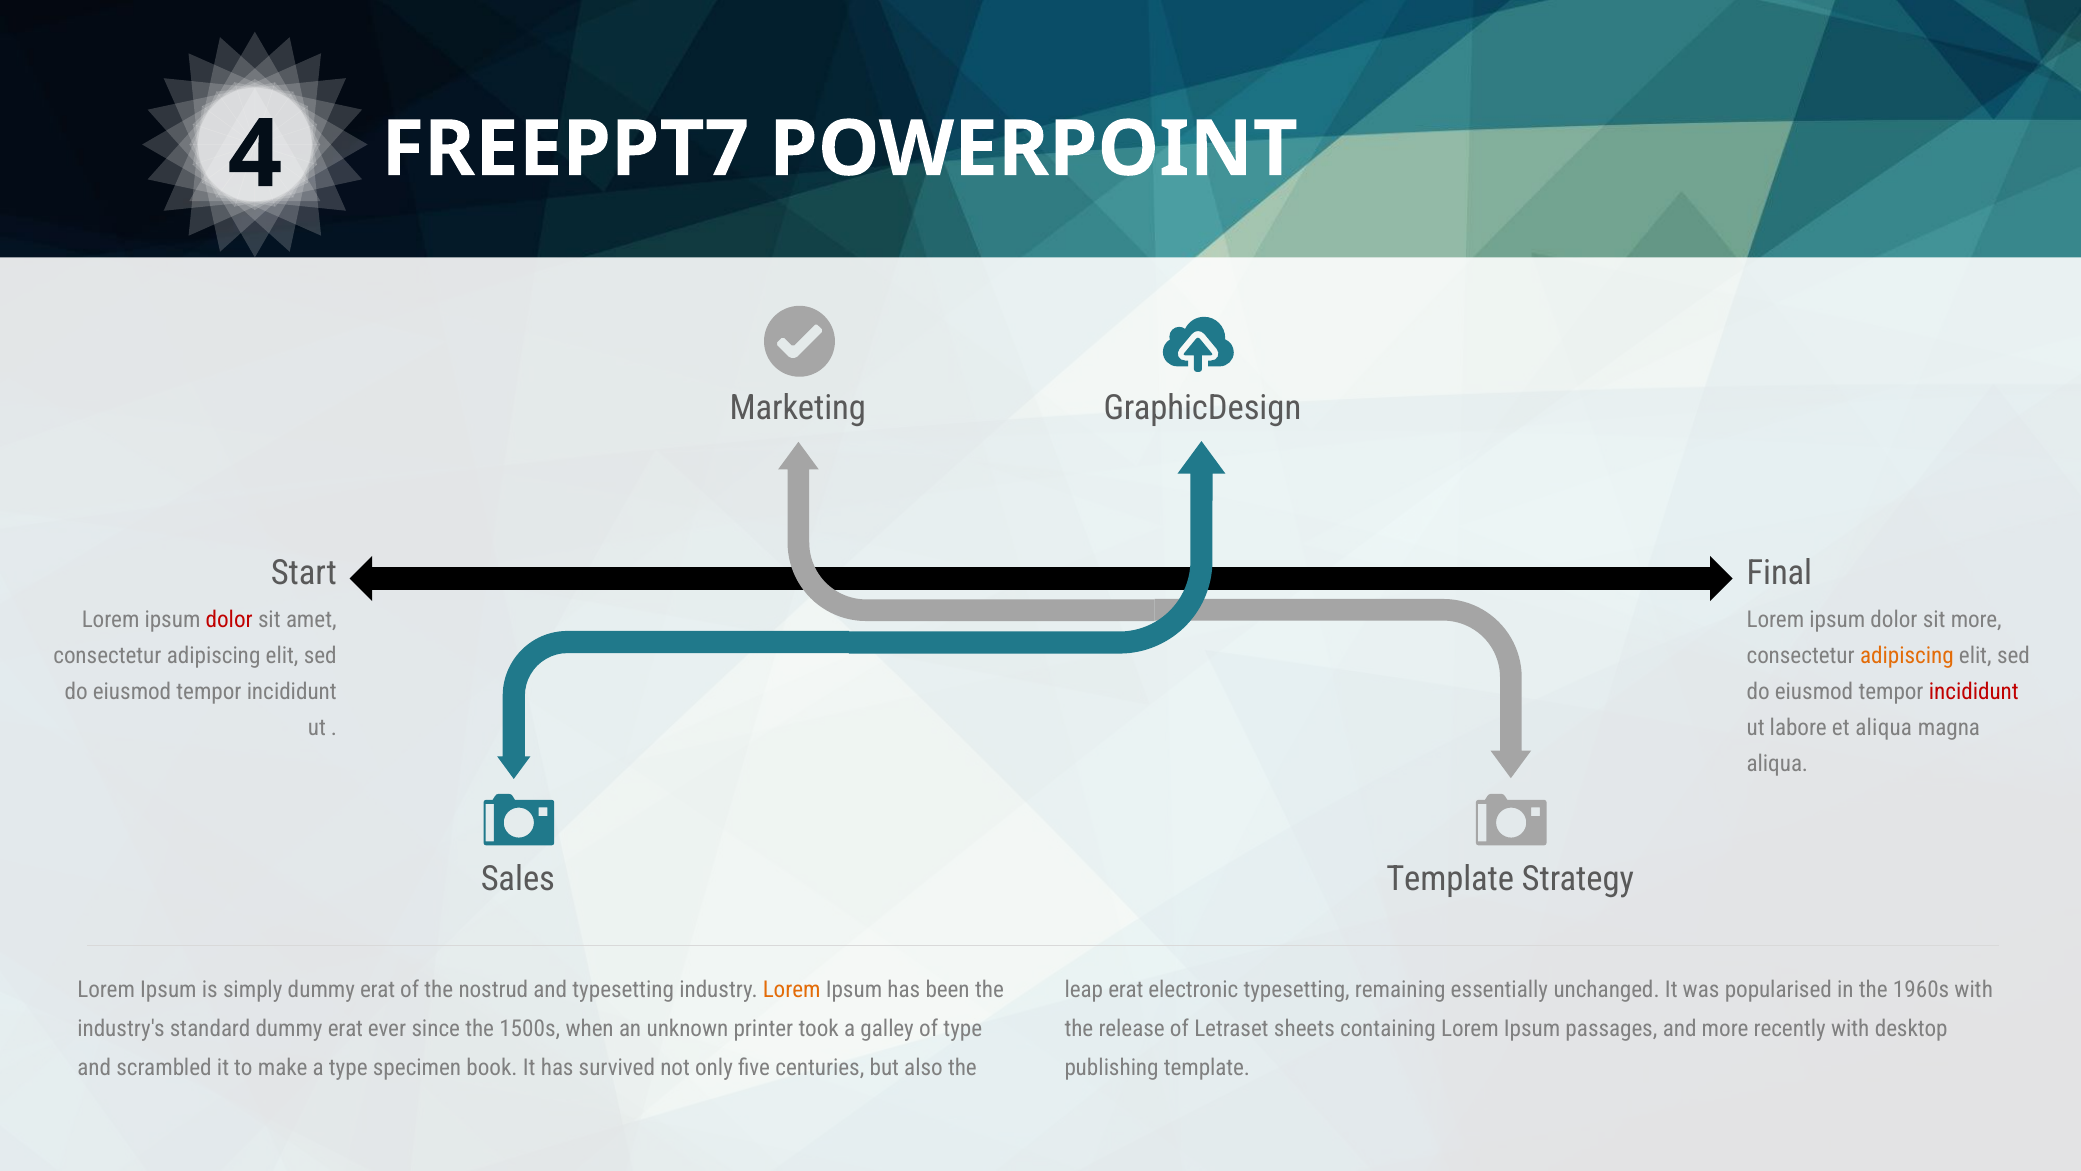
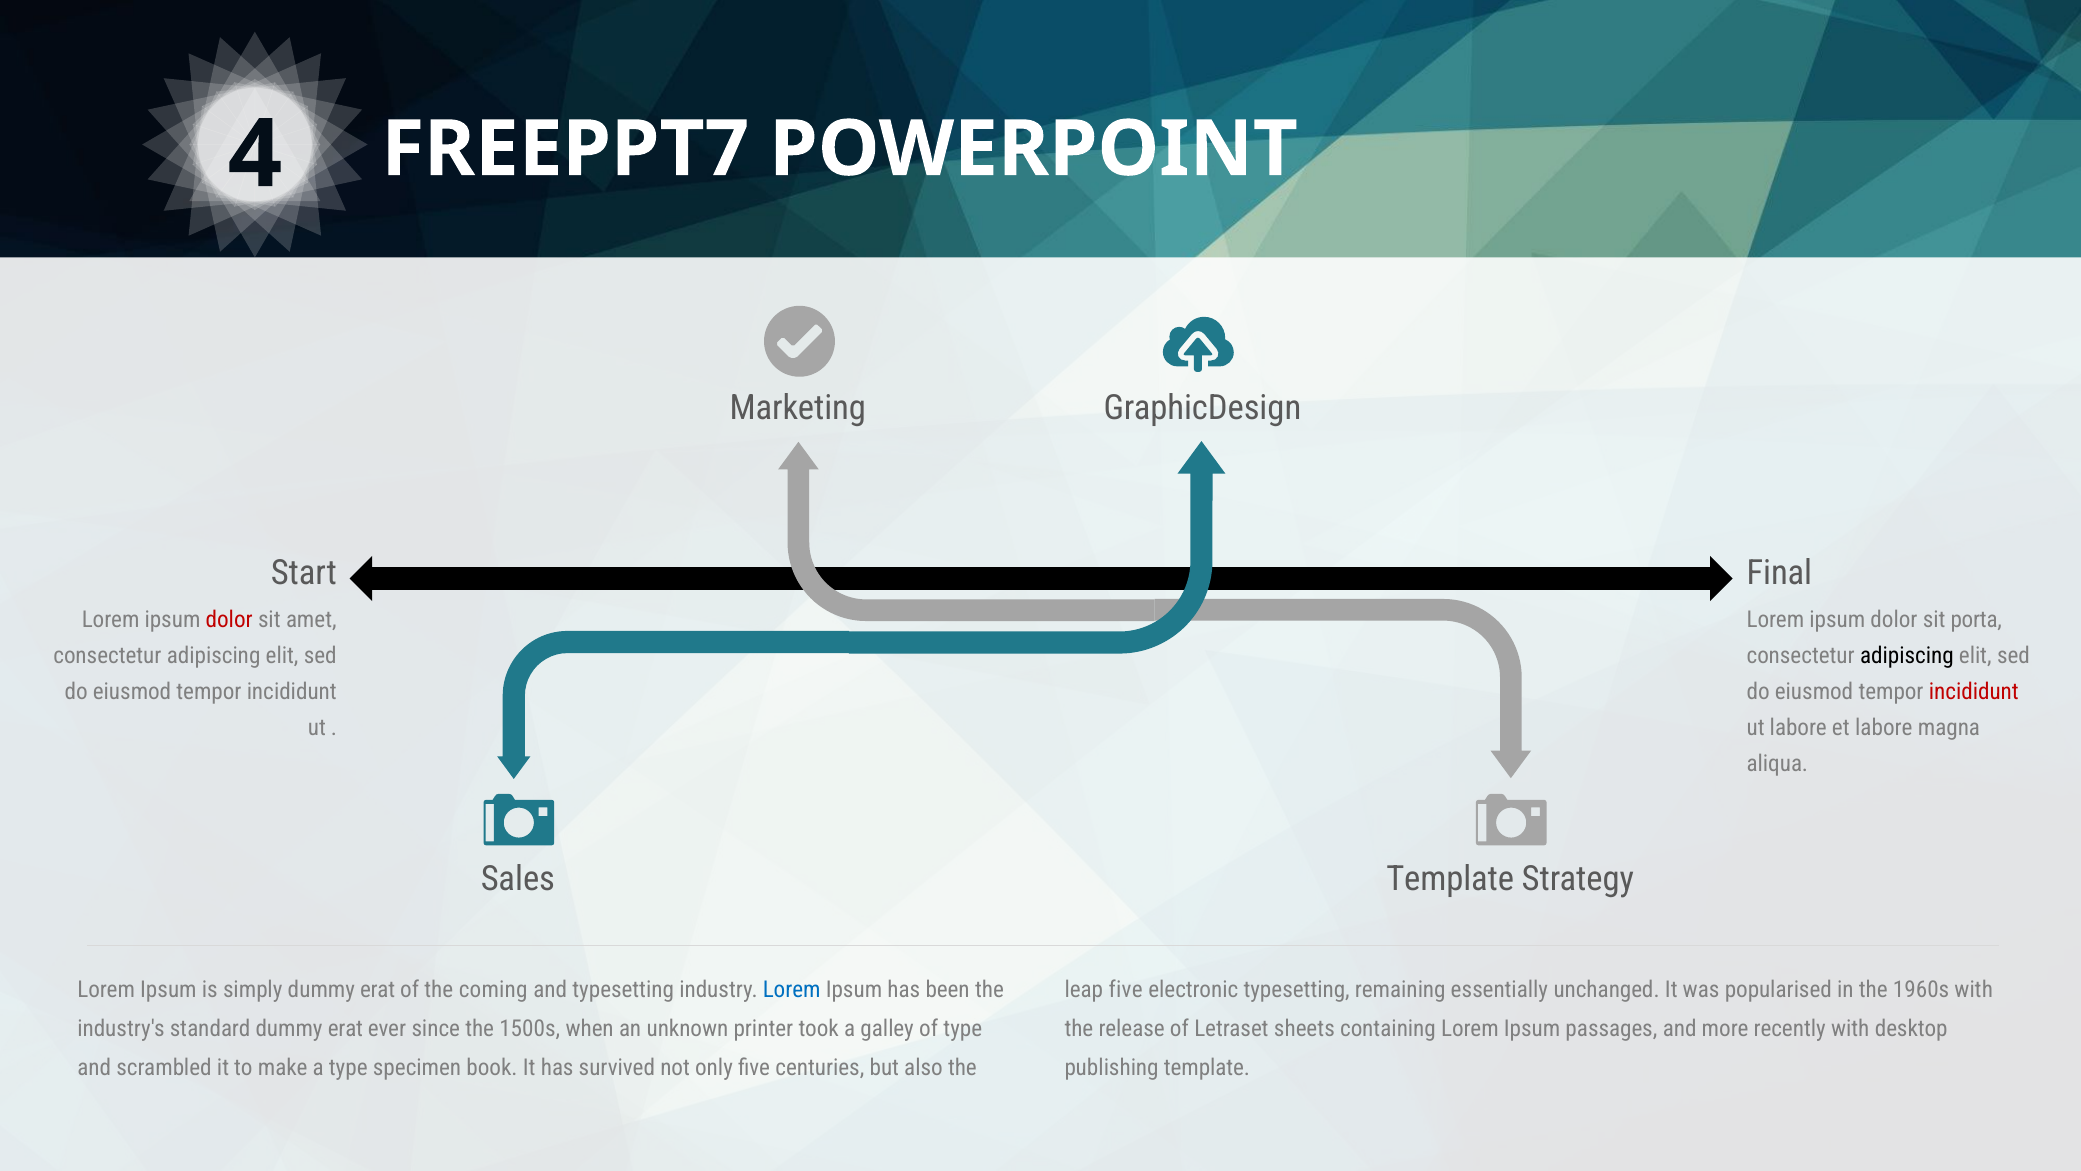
sit more: more -> porta (1976, 620)
adipiscing colour: orange -> black (1907, 656)
et aliqua: aliqua -> labore (1884, 728)
nostrud: nostrud -> coming (493, 990)
Lorem colour: orange -> blue (792, 990)
leap erat: erat -> five (1126, 990)
